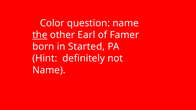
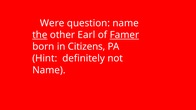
Color: Color -> Were (52, 23)
Famer underline: none -> present (124, 35)
Started: Started -> Citizens (87, 47)
